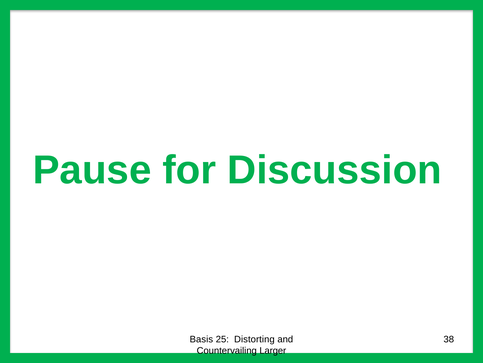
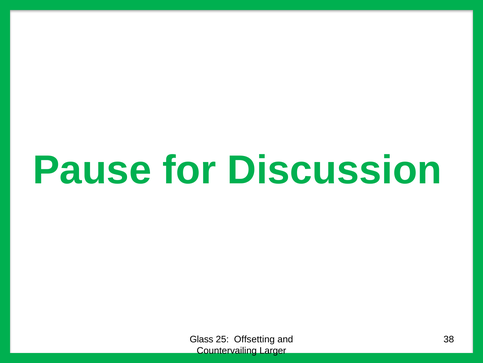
Basis: Basis -> Glass (201, 339)
Distorting: Distorting -> Offsetting (254, 339)
